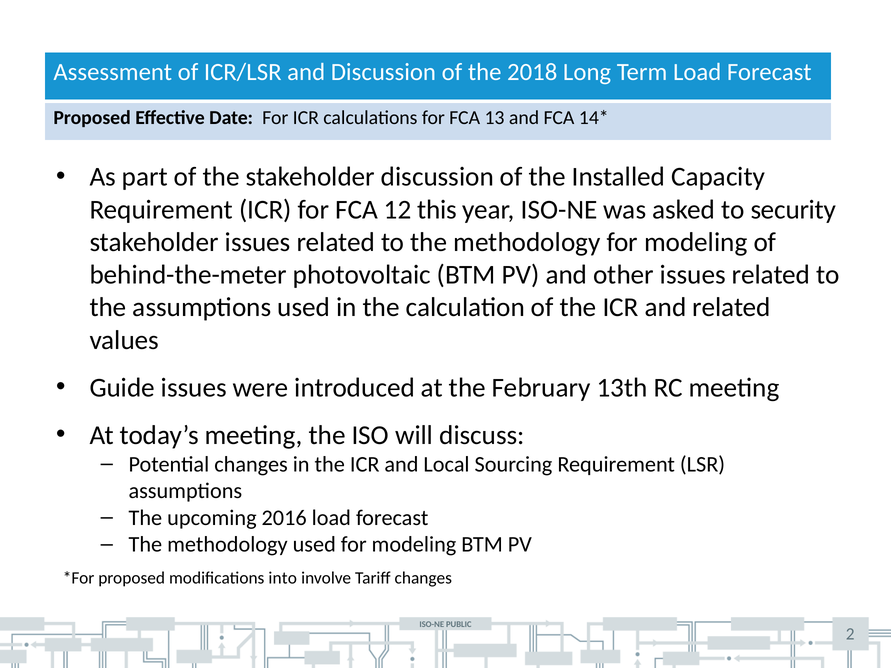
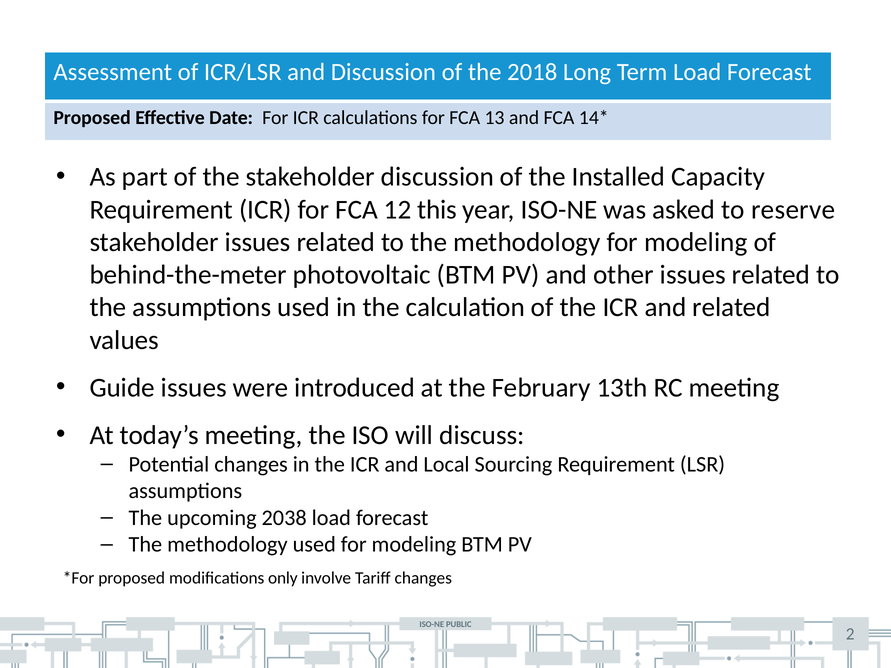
security: security -> reserve (793, 210)
2016: 2016 -> 2038 (284, 518)
into: into -> only (283, 578)
